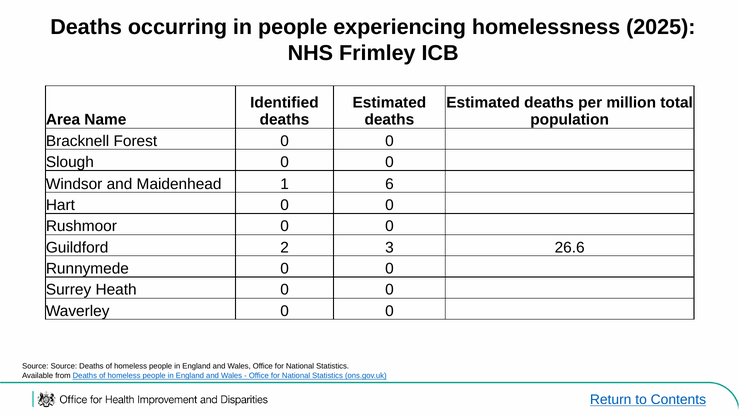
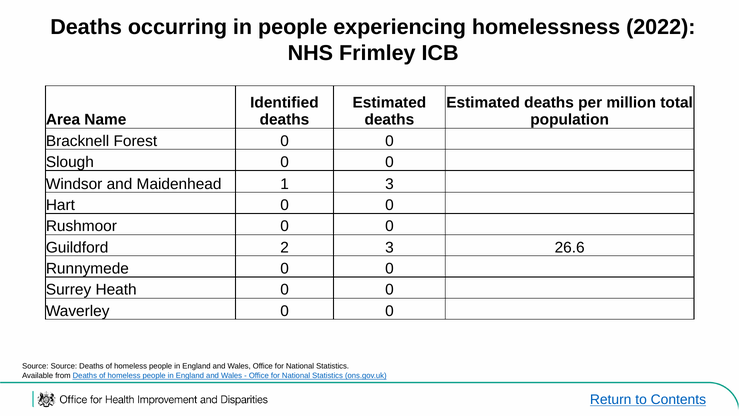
2025: 2025 -> 2022 (661, 27)
1 6: 6 -> 3 (389, 184)
